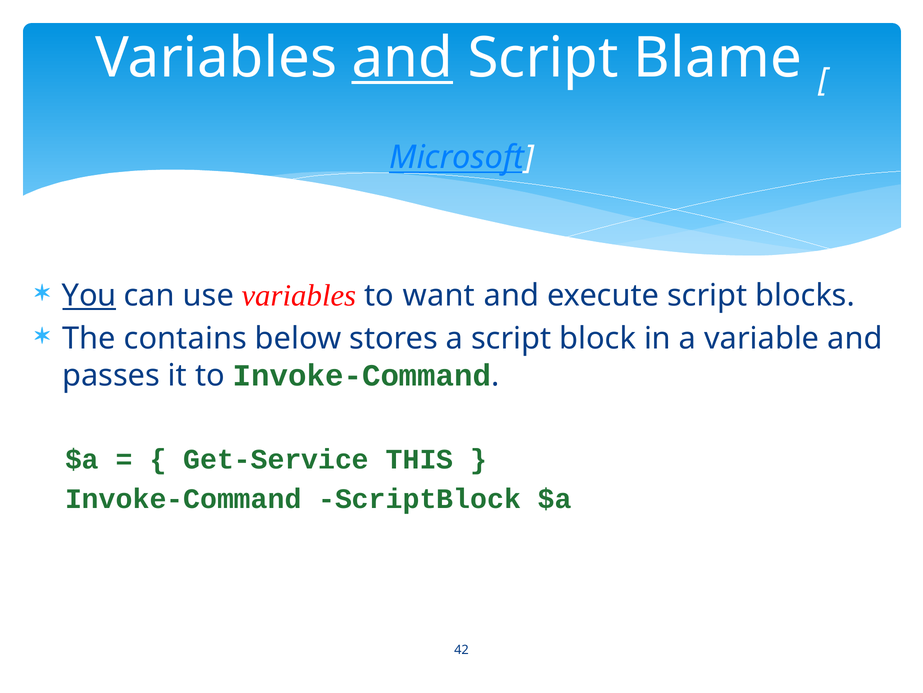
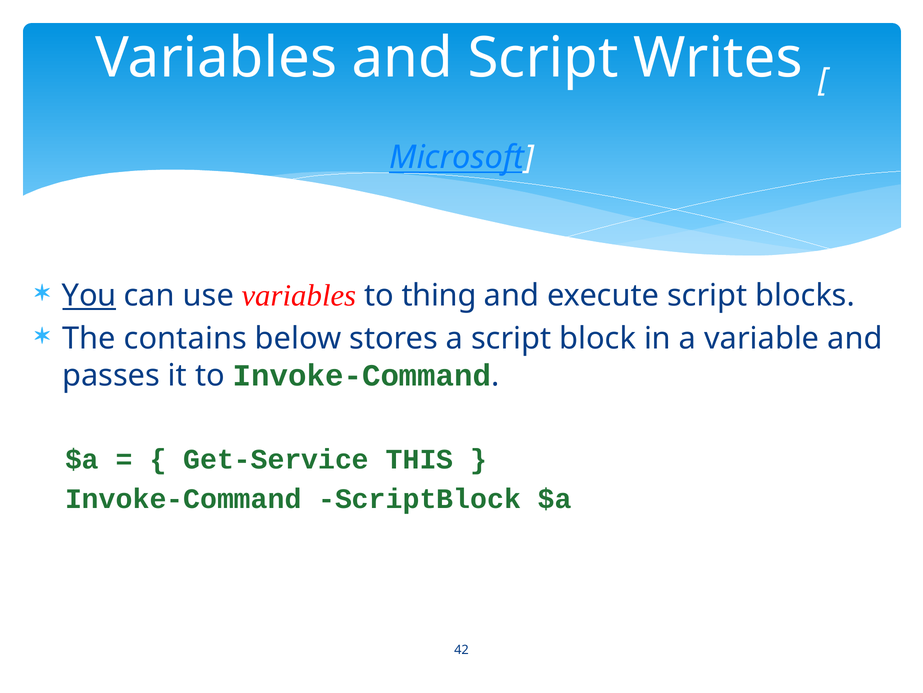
and underline: present -> none (402, 58)
Blame: Blame -> Writes (718, 58)
want: want -> thing (439, 295)
